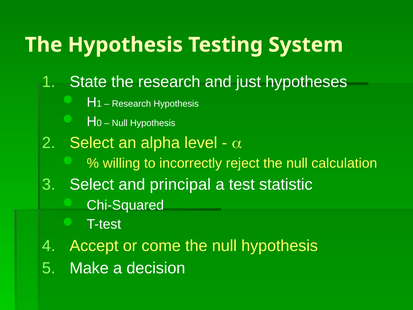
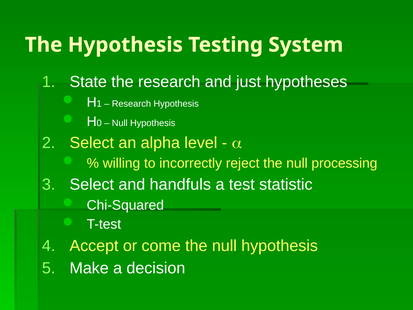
calculation: calculation -> processing (344, 163)
principal: principal -> handfuls (180, 184)
